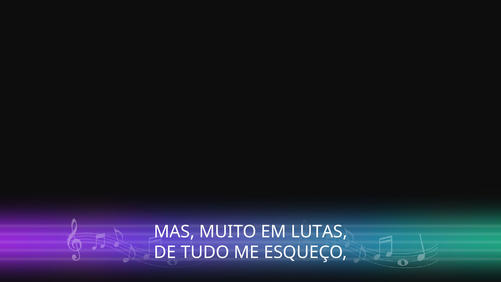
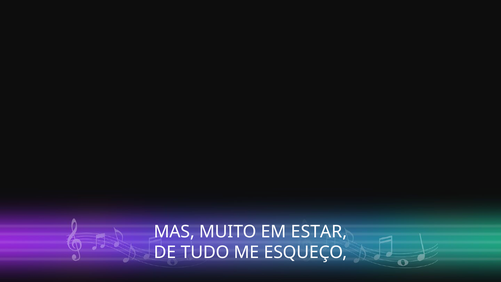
LUTAS: LUTAS -> ESTAR (319, 232)
